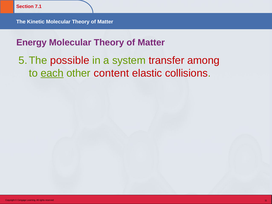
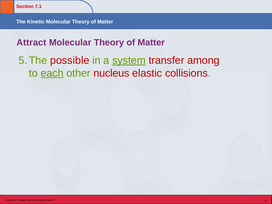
Energy: Energy -> Attract (31, 43)
system underline: none -> present (129, 60)
content: content -> nucleus (111, 73)
